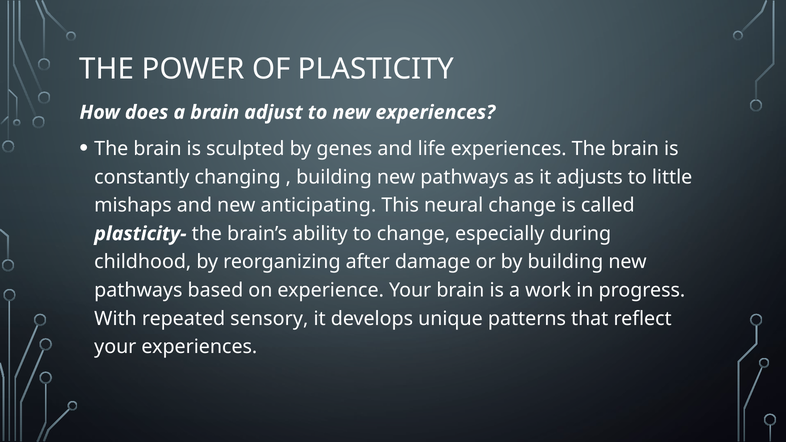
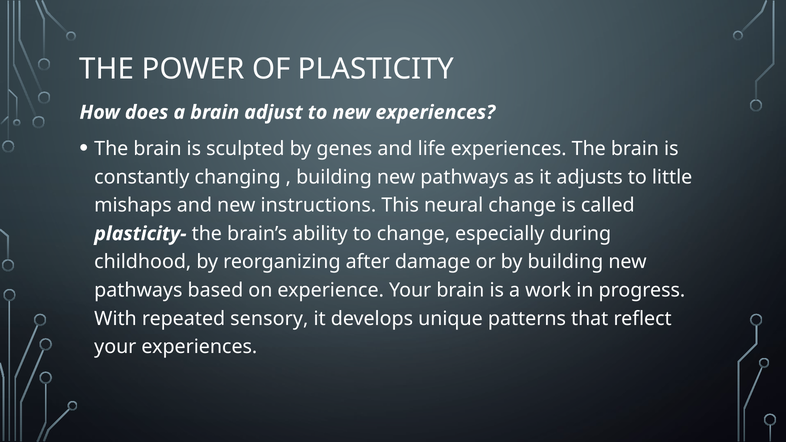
anticipating: anticipating -> instructions (318, 205)
